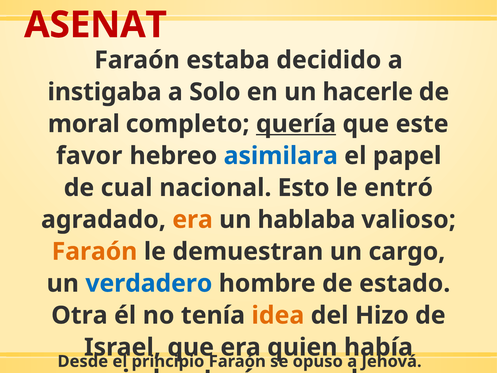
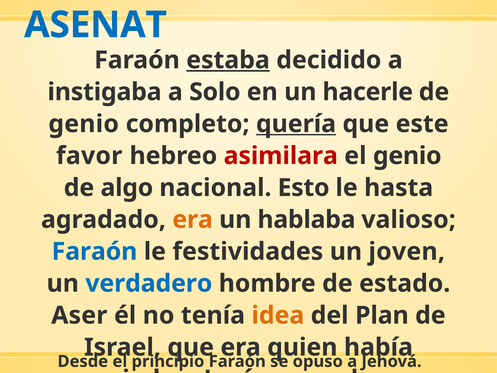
ASENAT colour: red -> blue (95, 25)
estaba underline: none -> present (228, 60)
moral: moral -> genio (84, 124)
asimilara colour: blue -> red (281, 156)
el papel: papel -> genio (407, 156)
cual: cual -> algo (127, 188)
entró: entró -> hasta (399, 188)
Faraón colour: orange -> blue (94, 251)
demuestran: demuestran -> festividades (248, 251)
cargo: cargo -> joven (407, 251)
Otra: Otra -> Aser (79, 315)
Hizo: Hizo -> Plan (382, 315)
